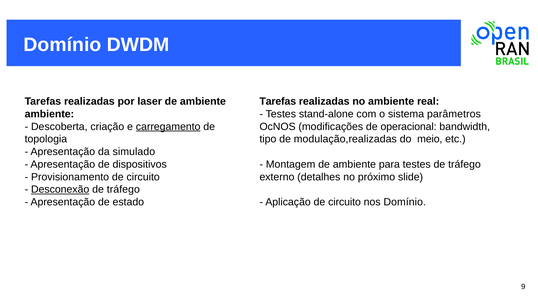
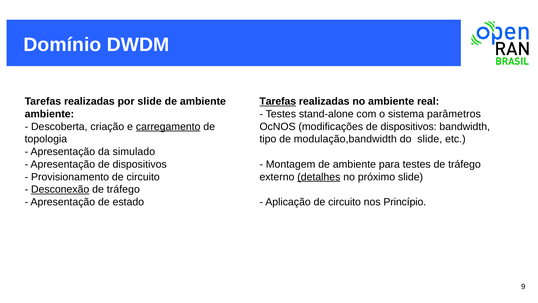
por laser: laser -> slide (150, 101)
Tarefas underline: none -> present (278, 101)
modificações de operacional: operacional -> dispositivos (409, 126)
modulação,realizadas: modulação,realizadas -> modulação,bandwidth (345, 139)
do meio: meio -> slide (430, 139)
detalhes underline: none -> present (319, 177)
nos Domínio: Domínio -> Princípio (405, 202)
